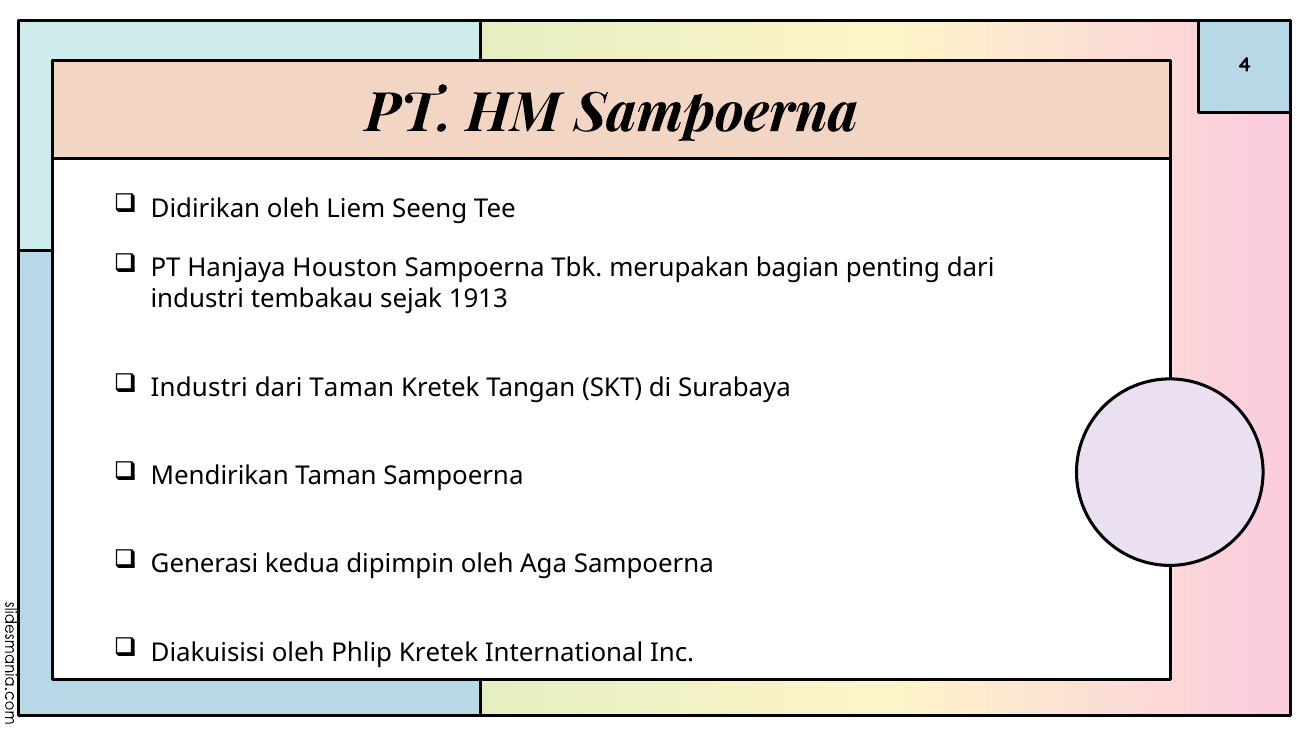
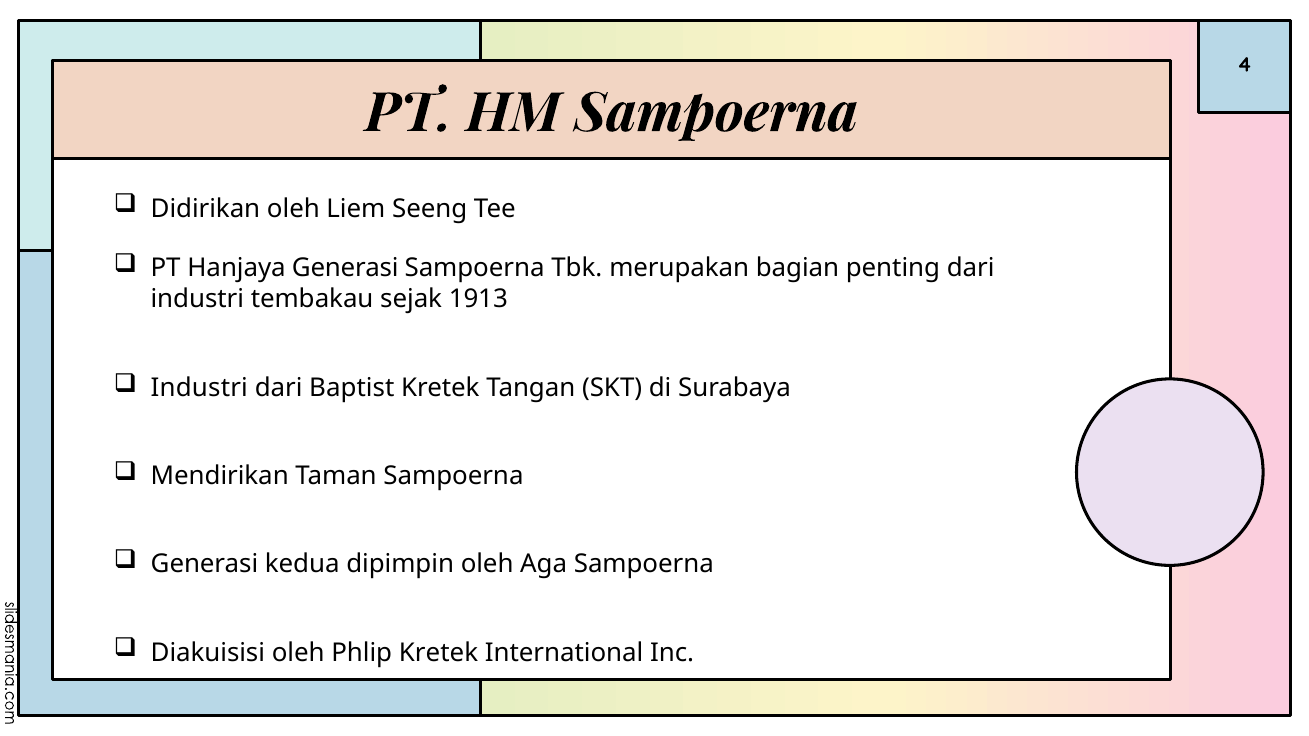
Hanjaya Houston: Houston -> Generasi (345, 268)
dari Taman: Taman -> Baptist (352, 388)
